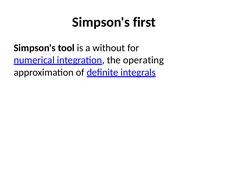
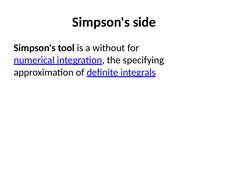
first: first -> side (144, 22)
operating: operating -> specifying (143, 60)
